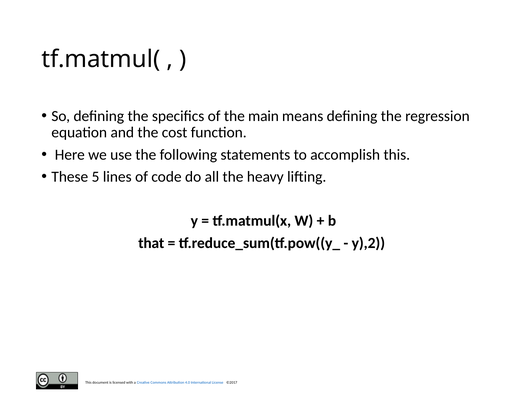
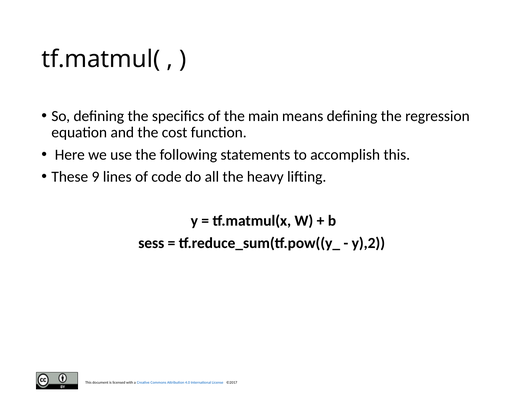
5: 5 -> 9 (96, 177)
that: that -> sess (151, 243)
